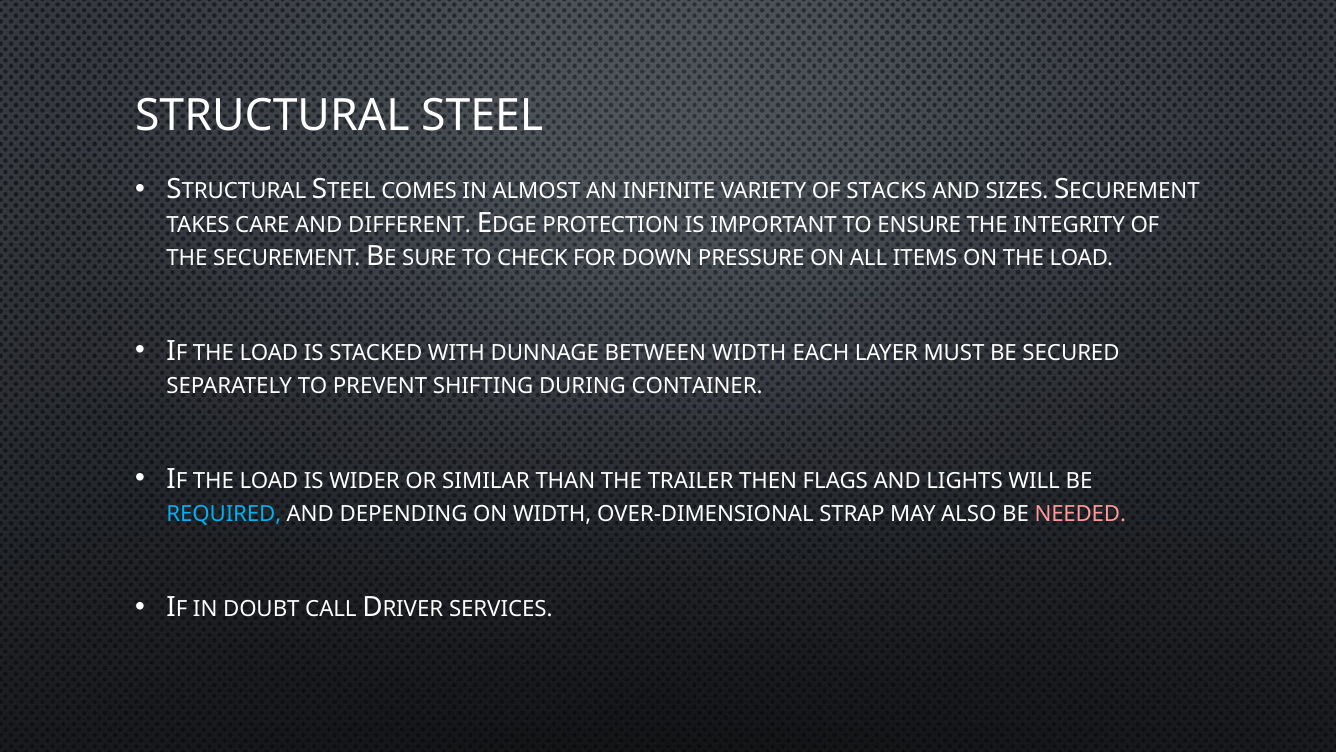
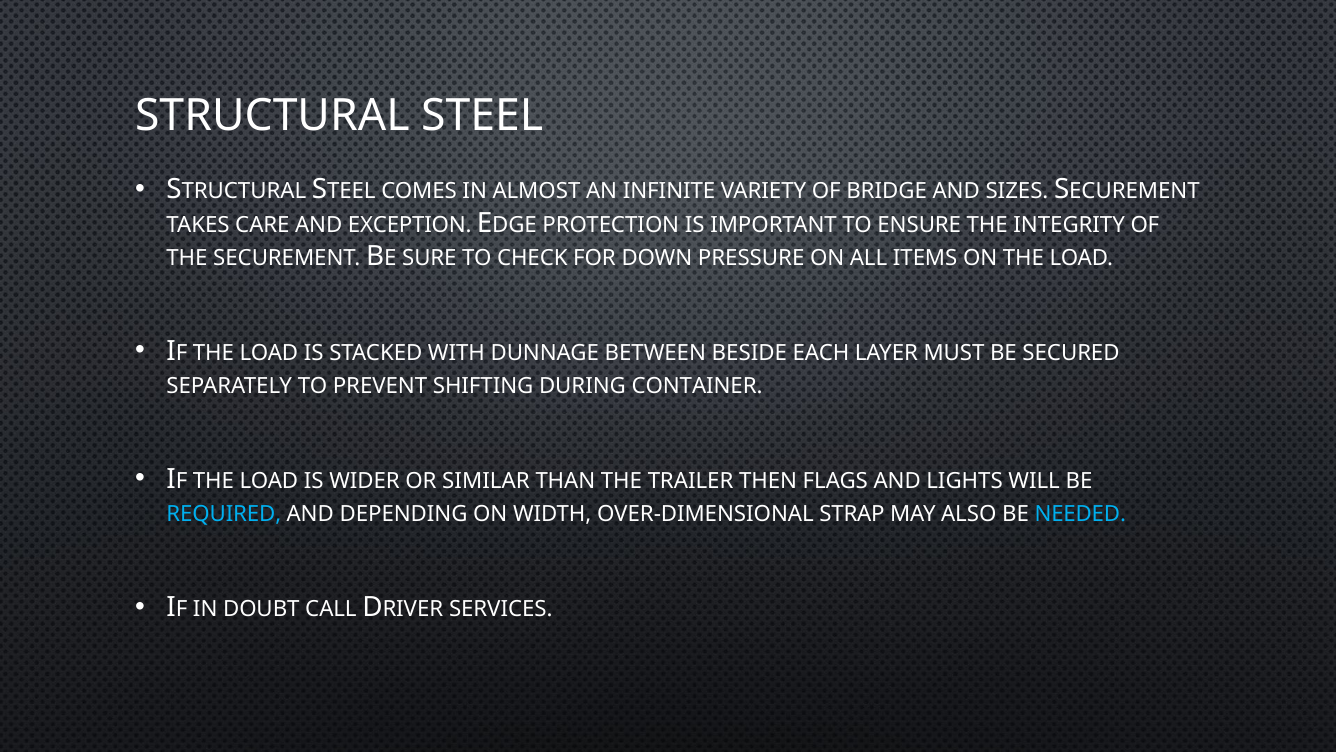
STACKS: STACKS -> BRIDGE (887, 191)
DIFFERENT: DIFFERENT -> EXCEPTION (410, 225)
BETWEEN WIDTH: WIDTH -> BESIDE (749, 353)
NEEDED colour: pink -> light blue (1080, 514)
